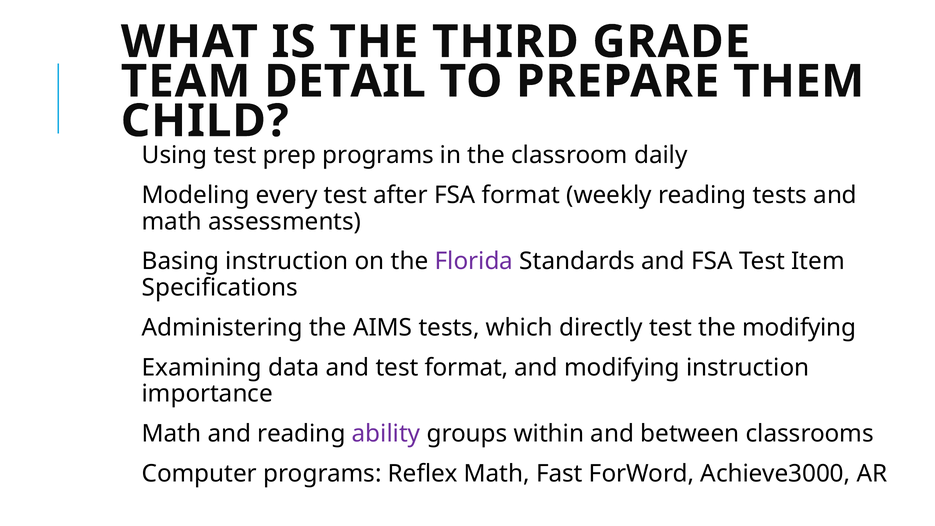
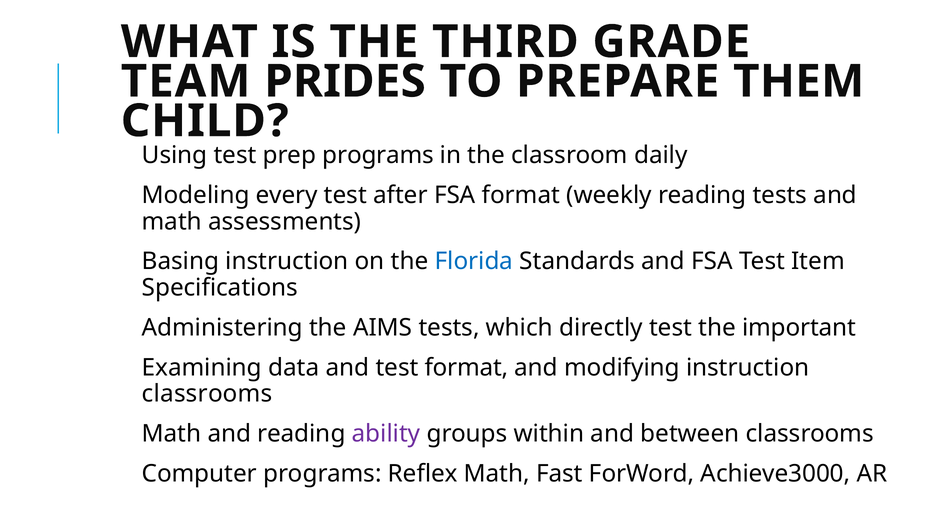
DETAIL: DETAIL -> PRIDES (345, 81)
Florida colour: purple -> blue (474, 261)
the modifying: modifying -> important (799, 328)
importance: importance -> classrooms (207, 394)
